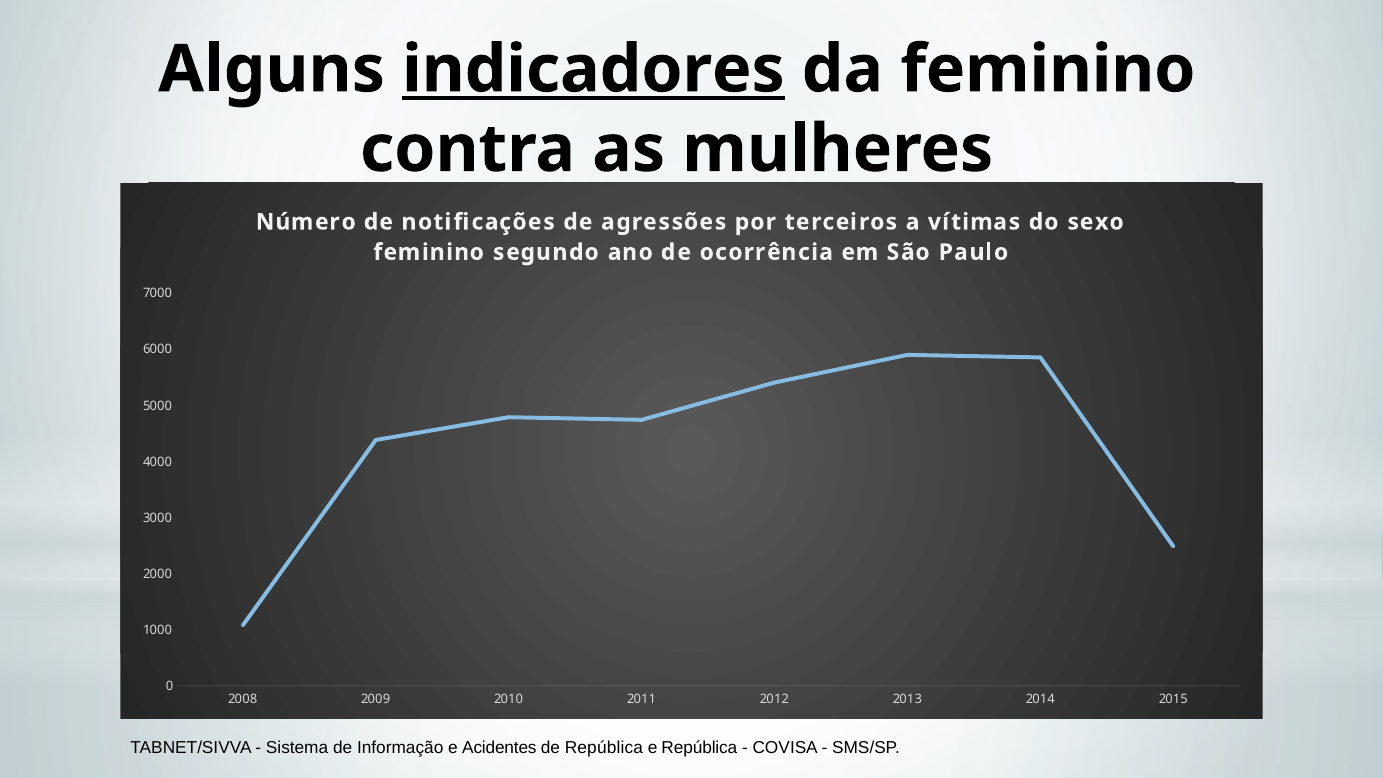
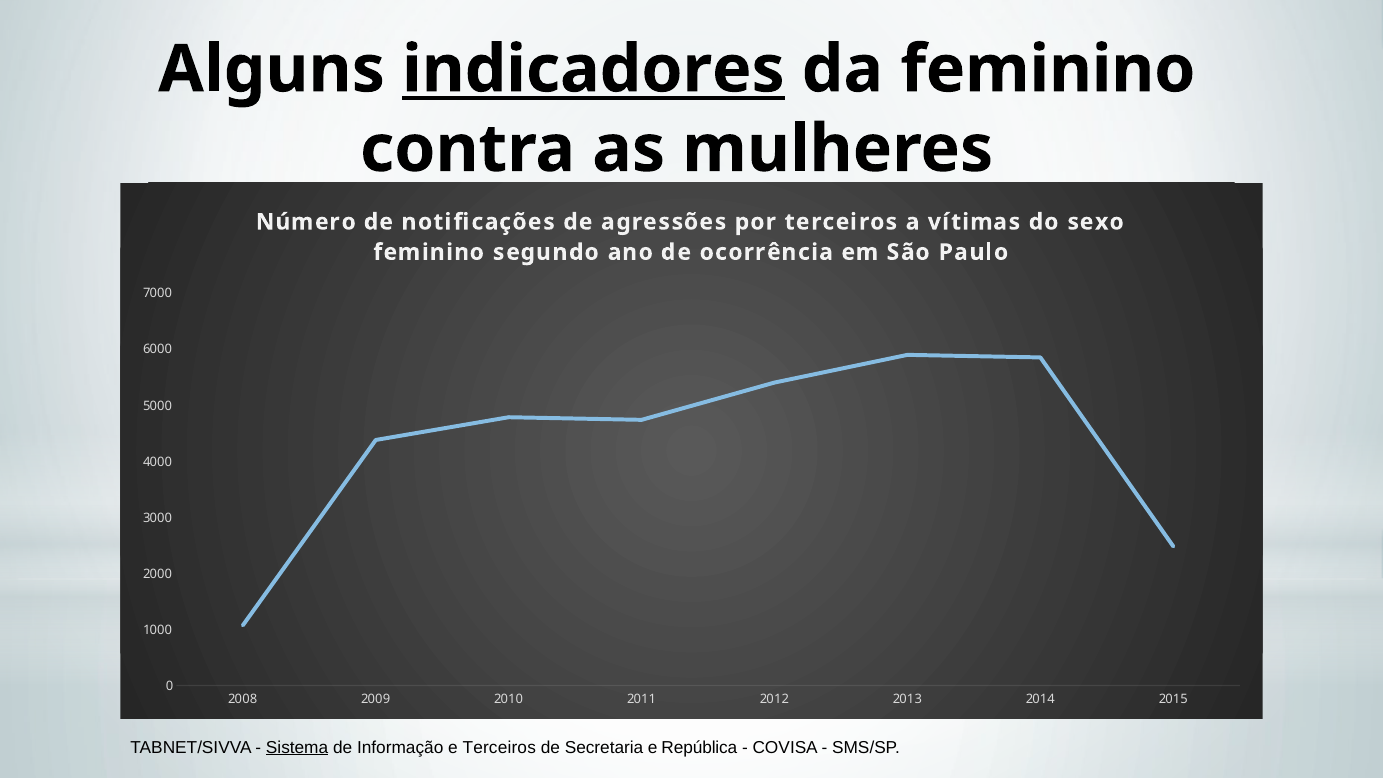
Sistema underline: none -> present (297, 747)
e Acidentes: Acidentes -> Terceiros (499, 747)
de República: República -> Secretaria (604, 747)
